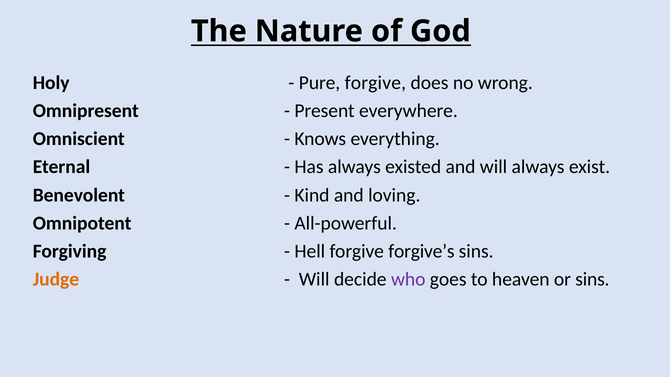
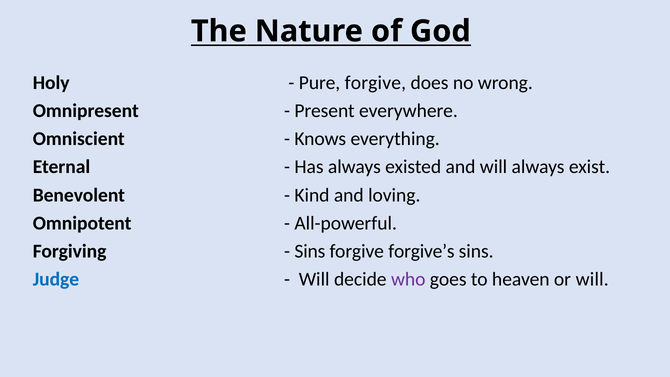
Hell: Hell -> Sins (310, 251)
Judge colour: orange -> blue (56, 279)
or sins: sins -> will (592, 279)
